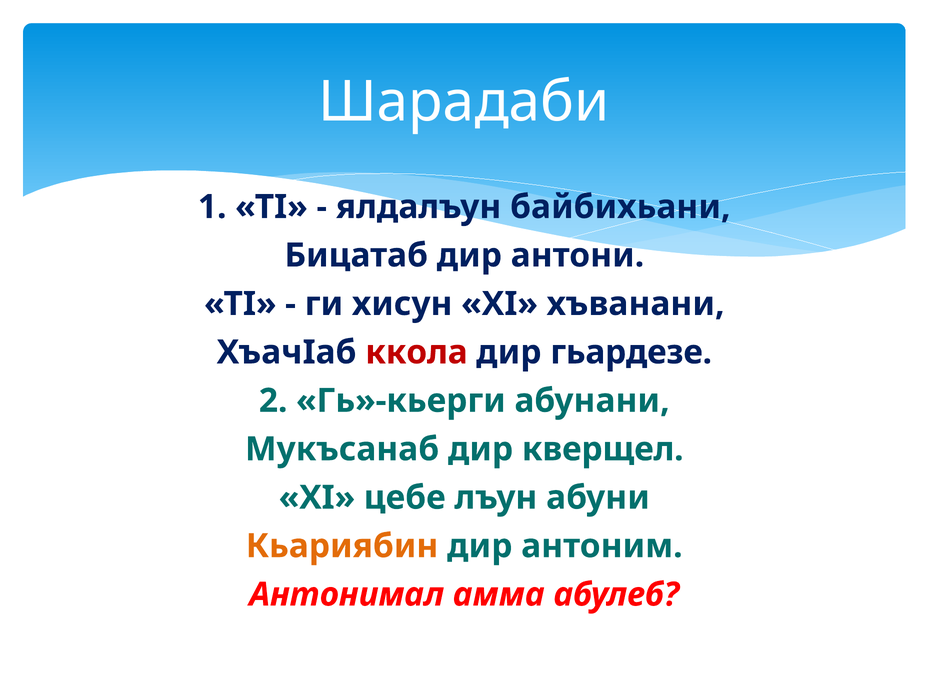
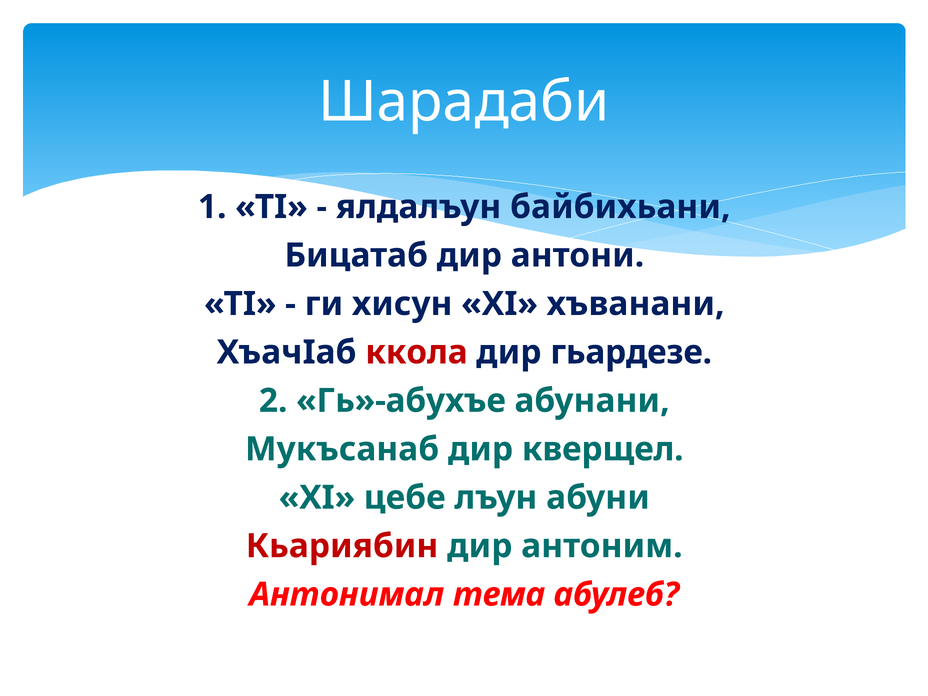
Гь»-кьерги: Гь»-кьерги -> Гь»-абухъе (401, 401)
Кьариябин colour: orange -> red (342, 546)
амма: амма -> тема (499, 595)
